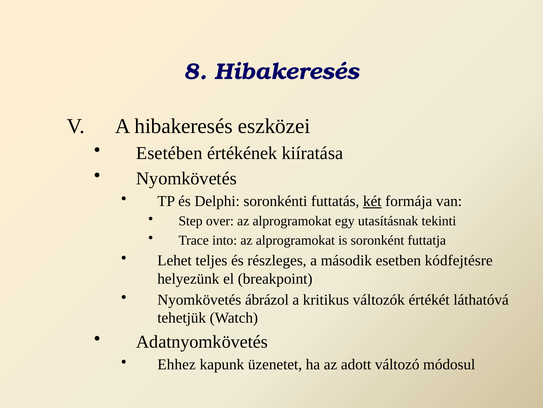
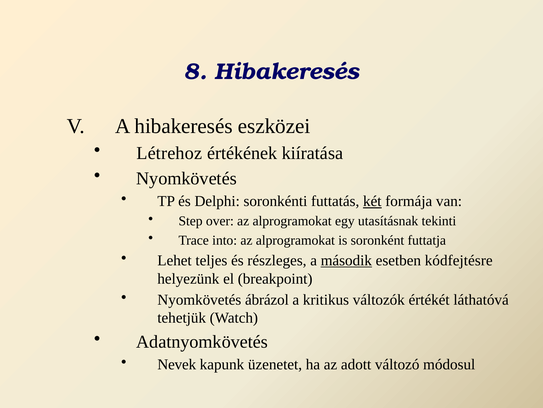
Esetében: Esetében -> Létrehoz (169, 153)
második underline: none -> present (346, 260)
Ehhez: Ehhez -> Nevek (177, 364)
